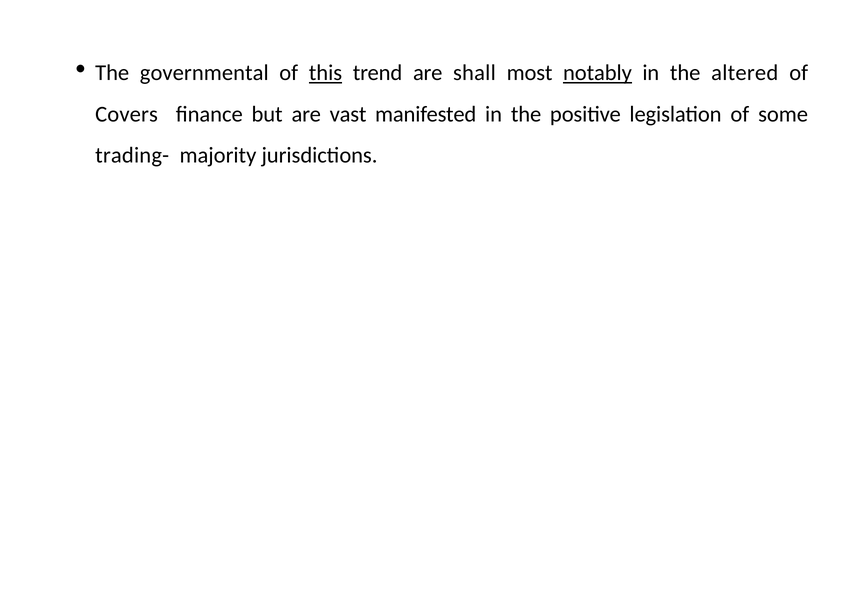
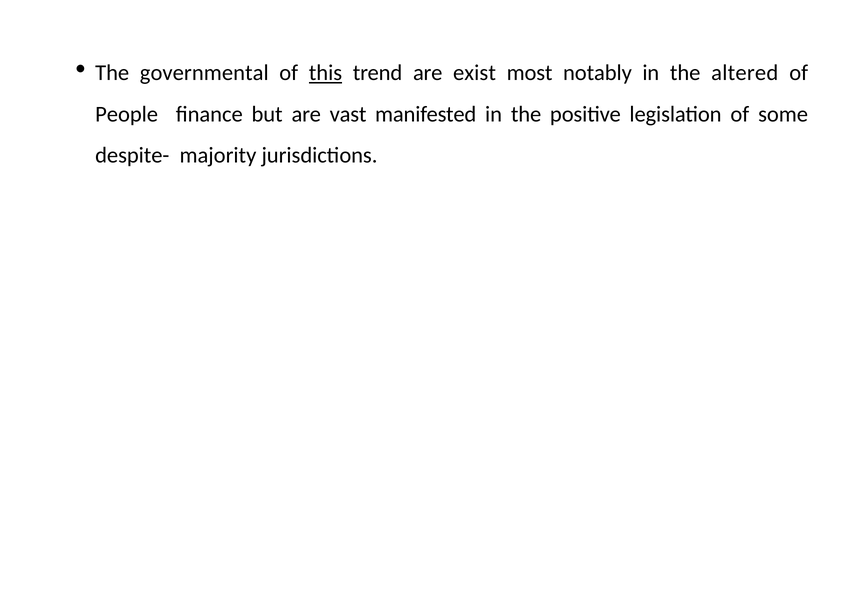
shall: shall -> exist (474, 73)
notably underline: present -> none (597, 73)
Covers: Covers -> People (127, 114)
trading-: trading- -> despite- (132, 155)
